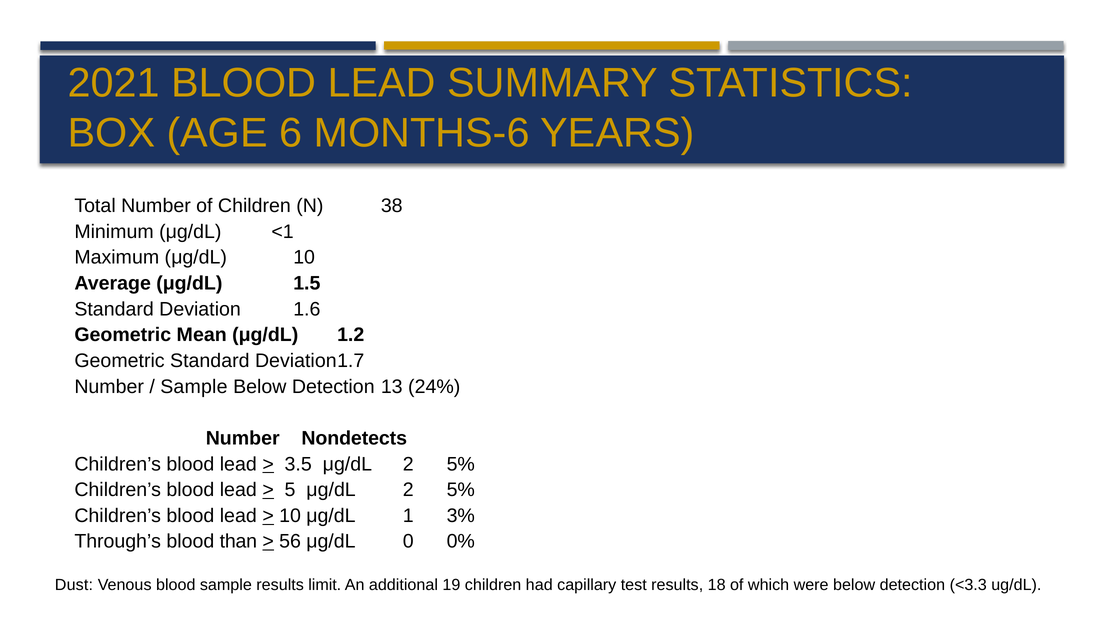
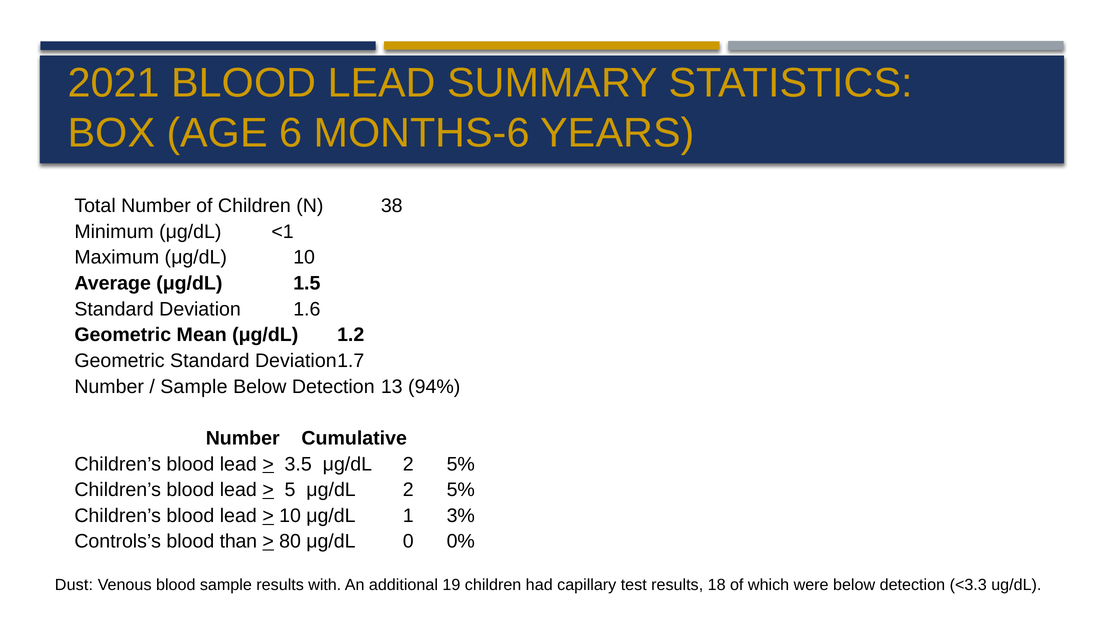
24%: 24% -> 94% (434, 387)
Nondetects: Nondetects -> Cumulative (354, 438)
Through’s: Through’s -> Controls’s (118, 542)
56: 56 -> 80 (290, 542)
limit: limit -> with (325, 585)
